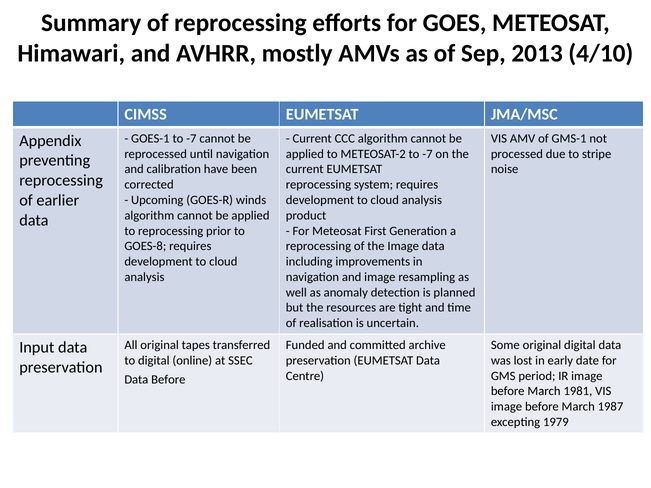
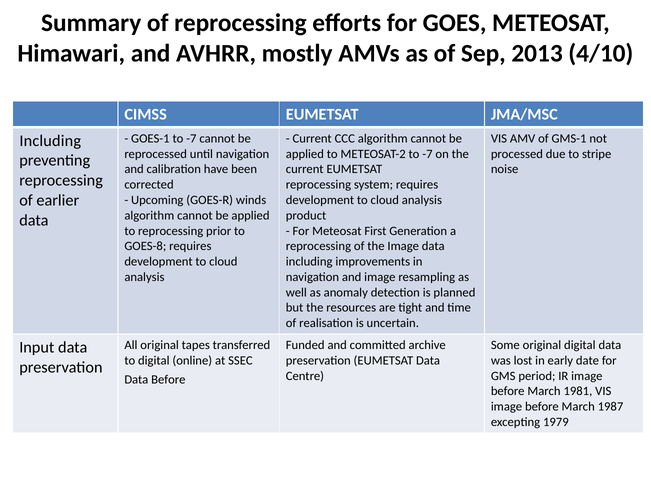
Appendix: Appendix -> Including (50, 141)
